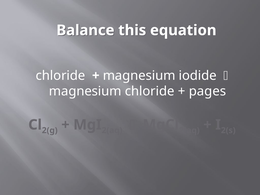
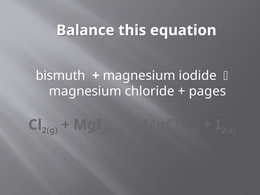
chloride: chloride -> bismuth (61, 76)
